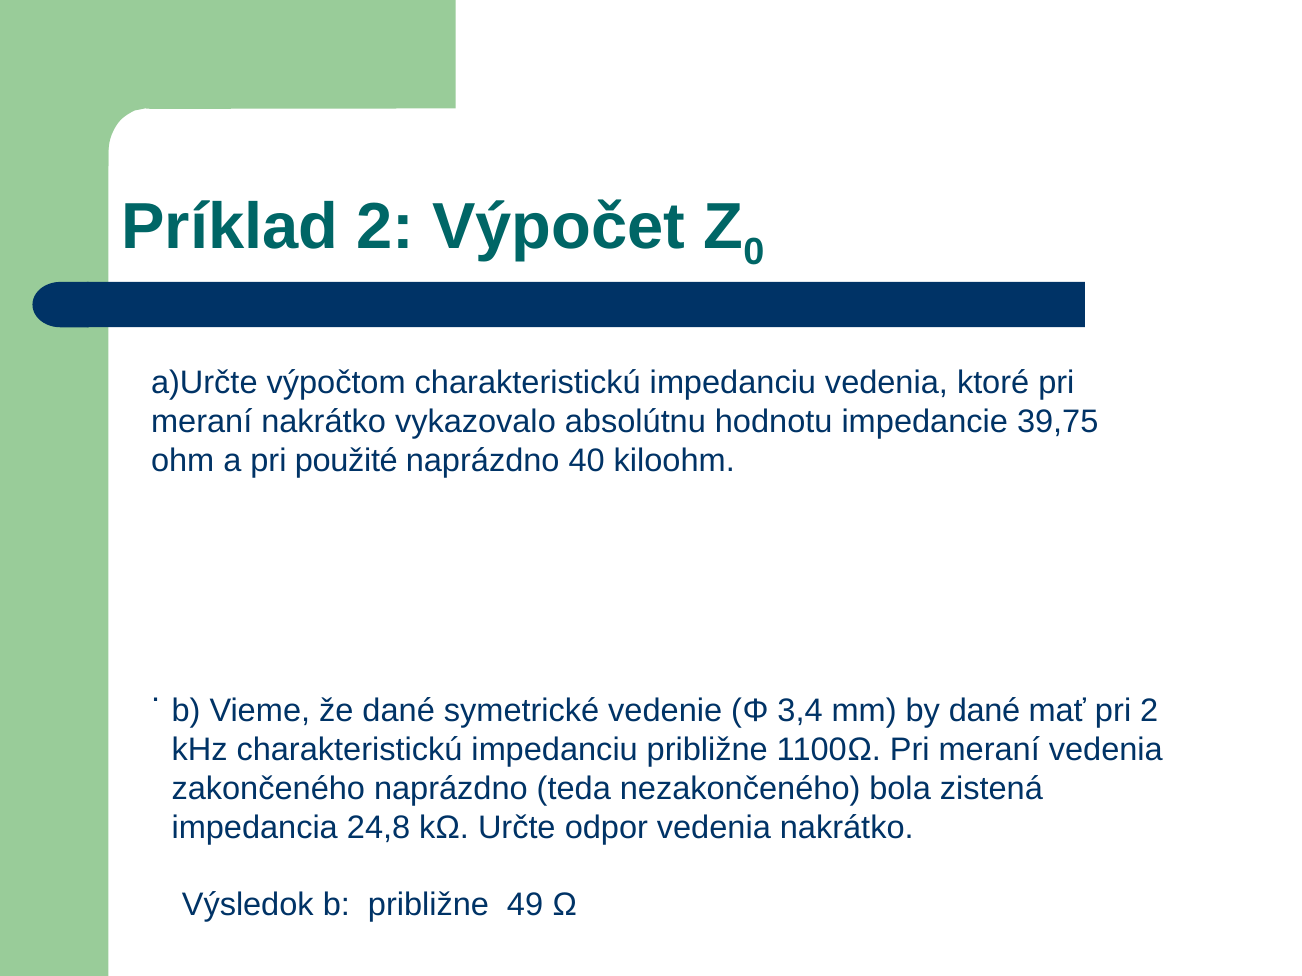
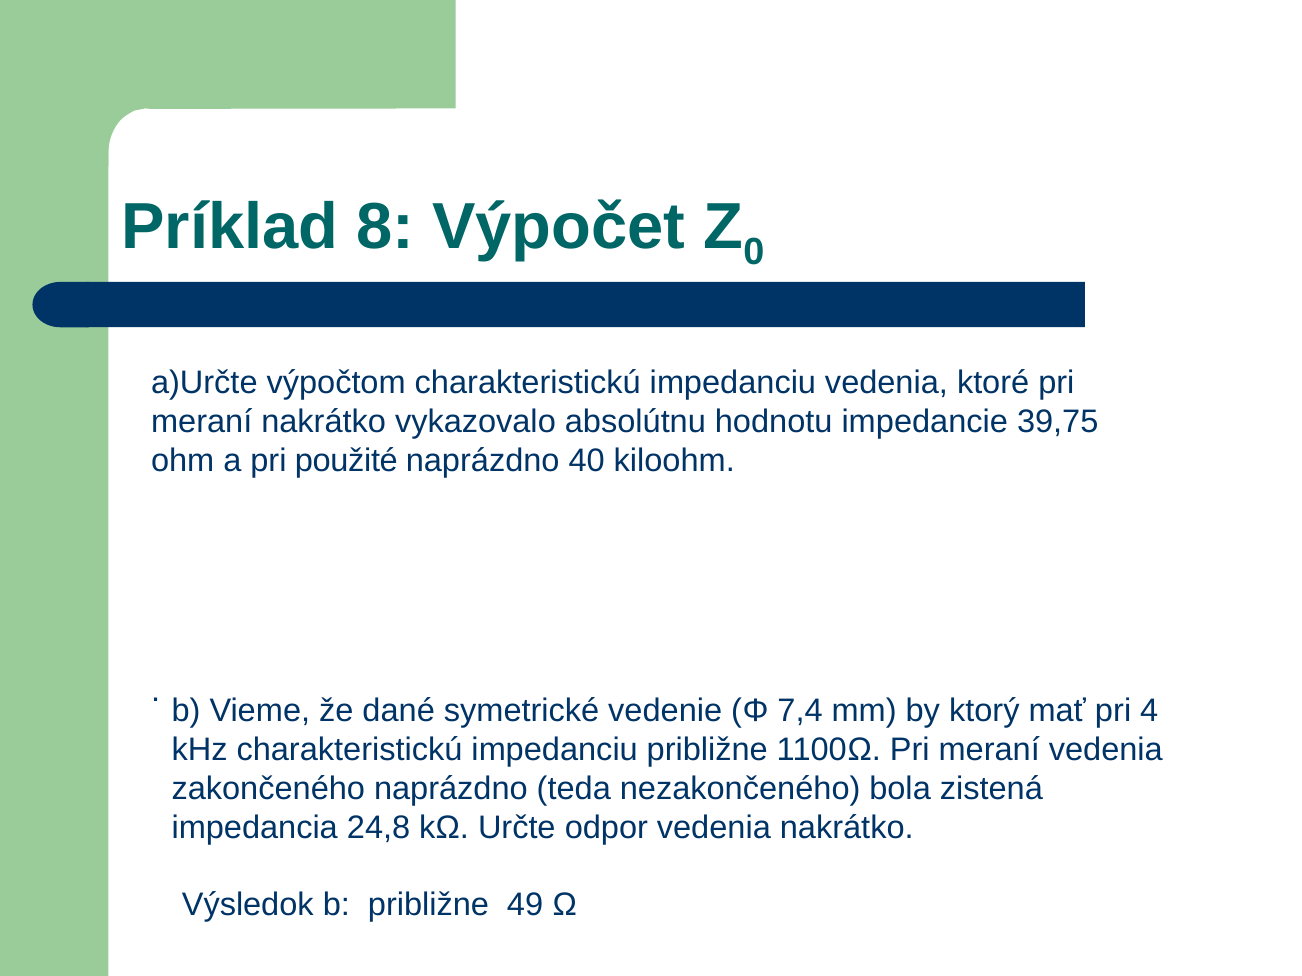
Príklad 2: 2 -> 8 (385, 227)
3,4: 3,4 -> 7,4 (800, 711)
by dané: dané -> ktorý (984, 711)
pri 2: 2 -> 4 (1149, 711)
